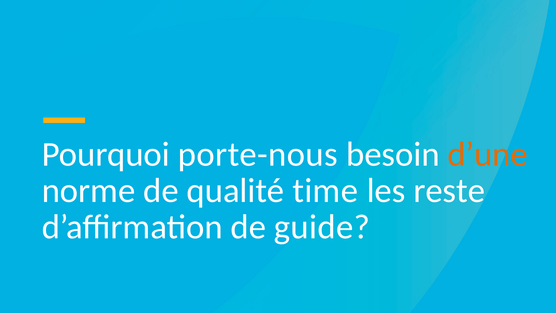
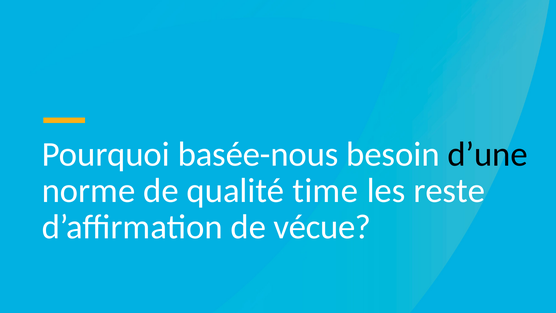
porte-nous: porte-nous -> basée-nous (258, 154)
d’une colour: orange -> black (488, 154)
guide: guide -> vécue (322, 227)
